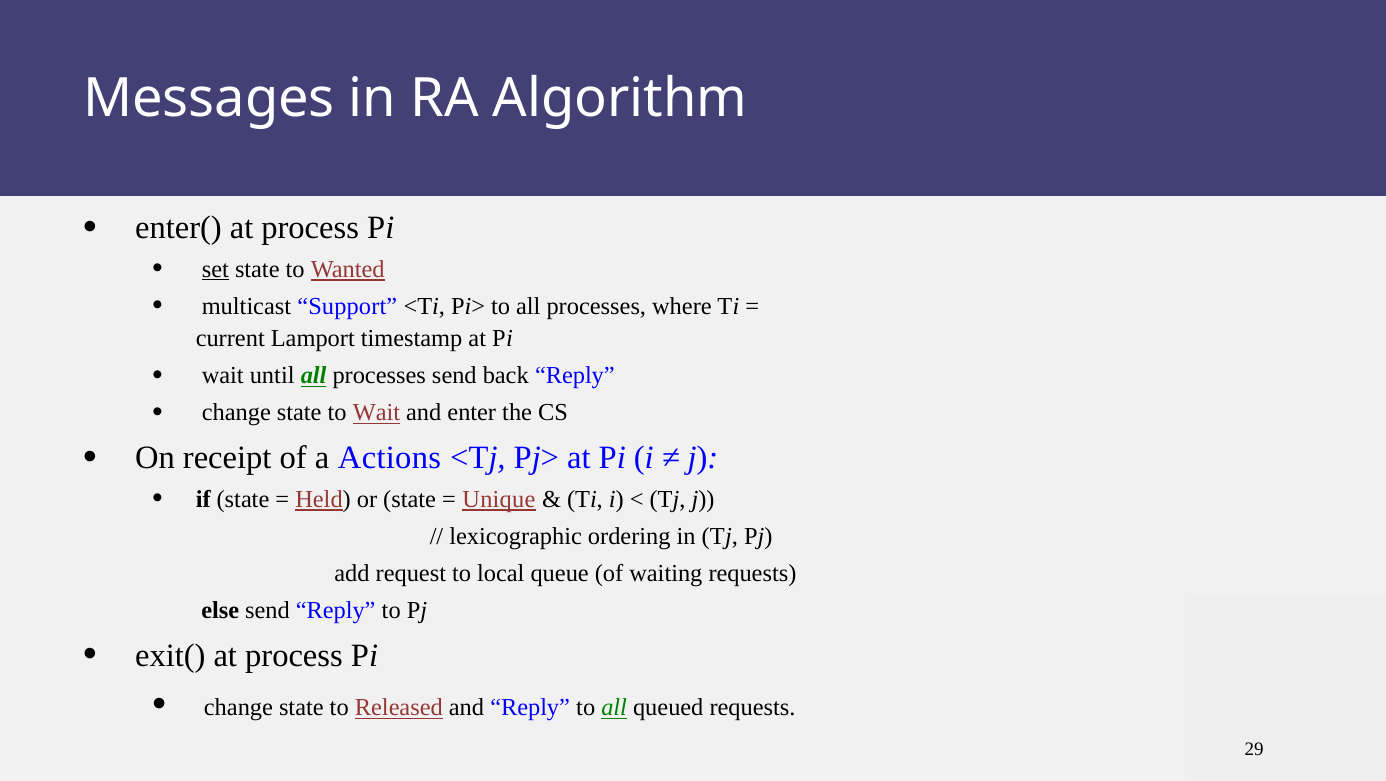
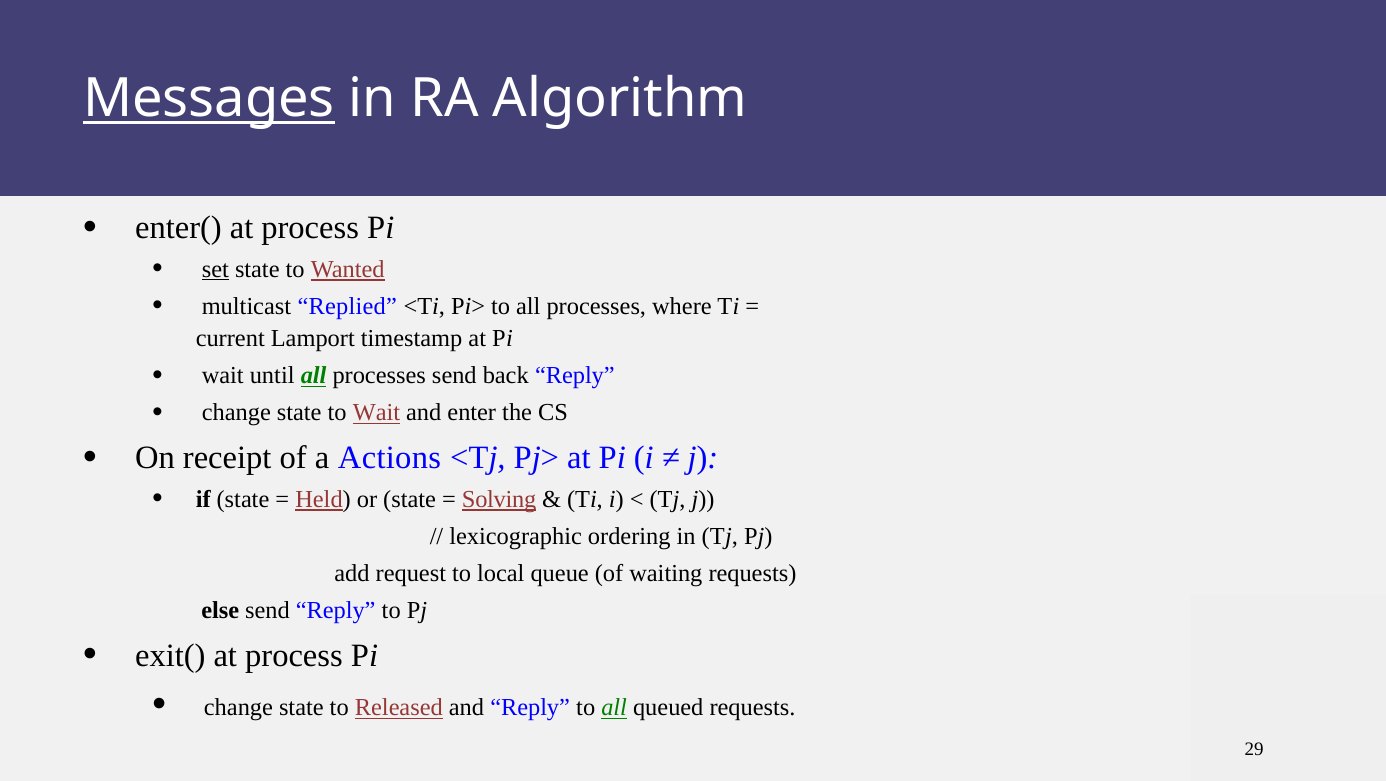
Messages underline: none -> present (209, 99)
Support: Support -> Replied (347, 306)
Unique: Unique -> Solving (499, 499)
